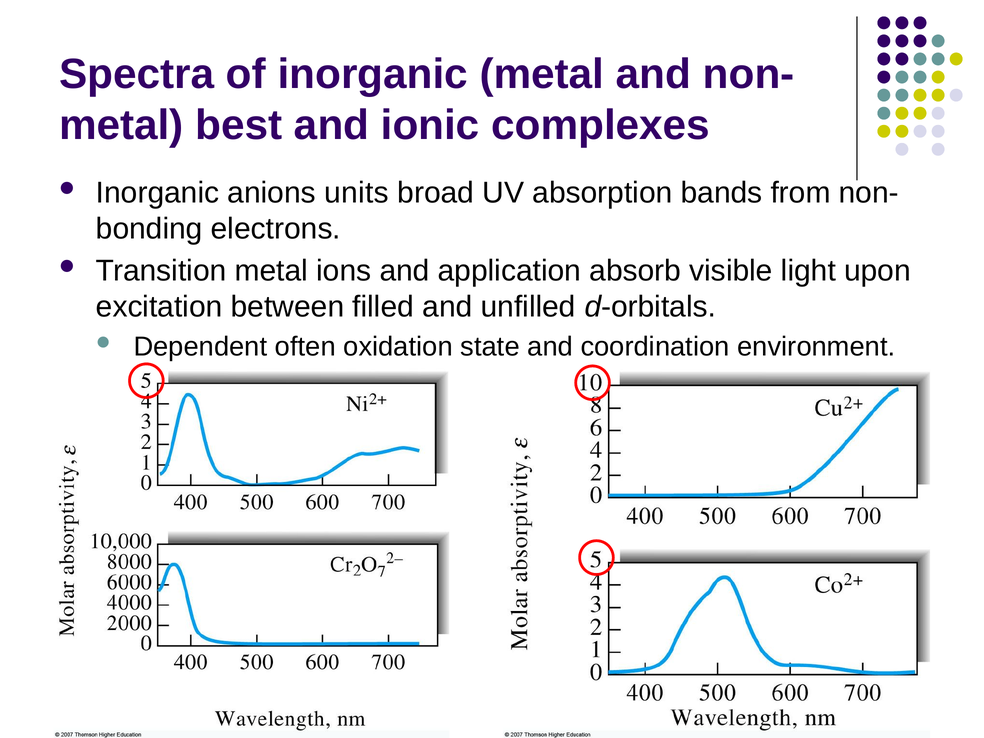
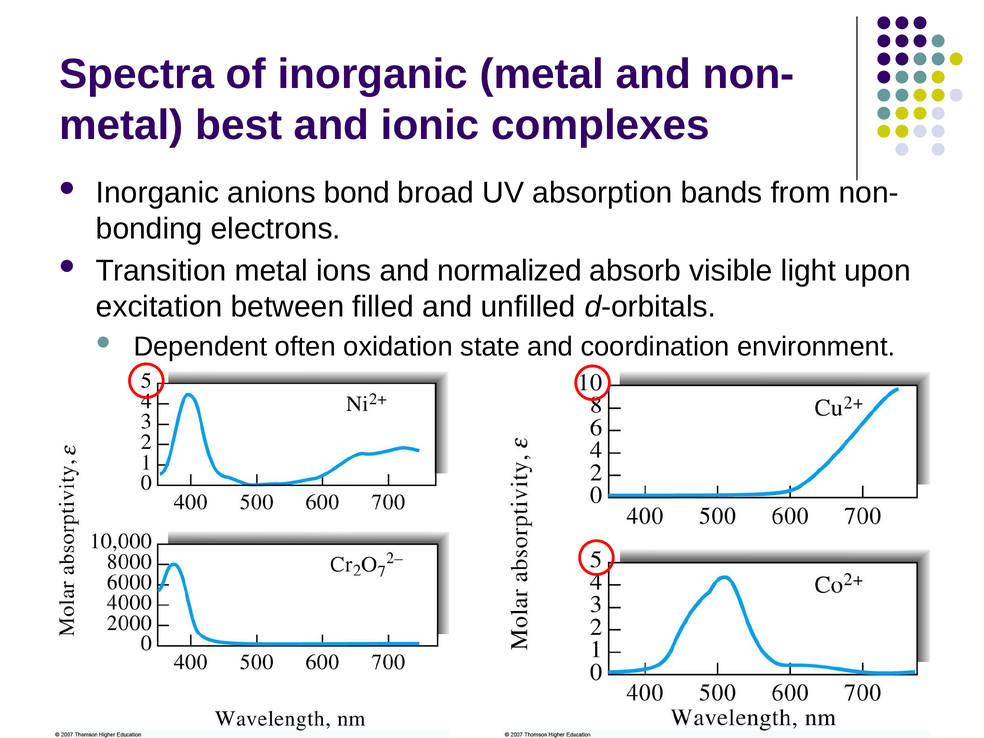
units: units -> bond (357, 193)
application: application -> normalized (510, 271)
